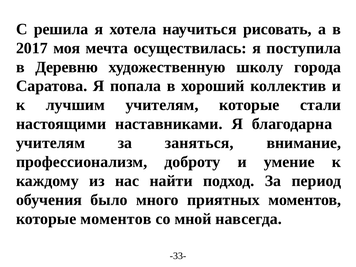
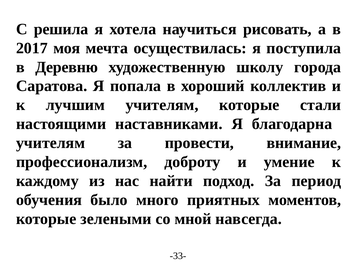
заняться: заняться -> провести (199, 143)
которые моментов: моментов -> зелеными (116, 219)
